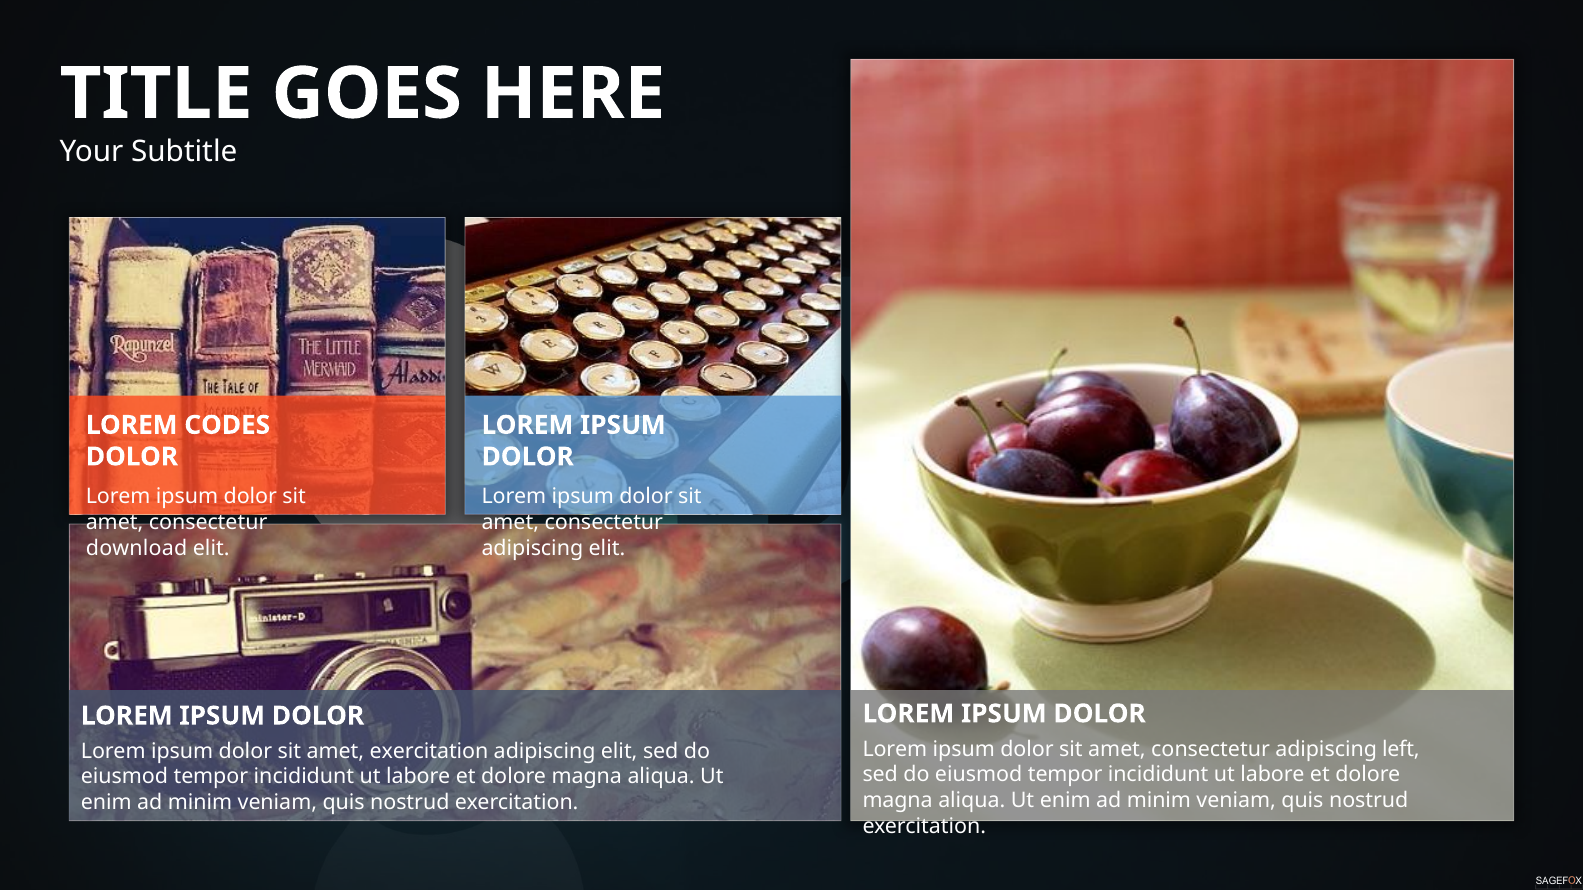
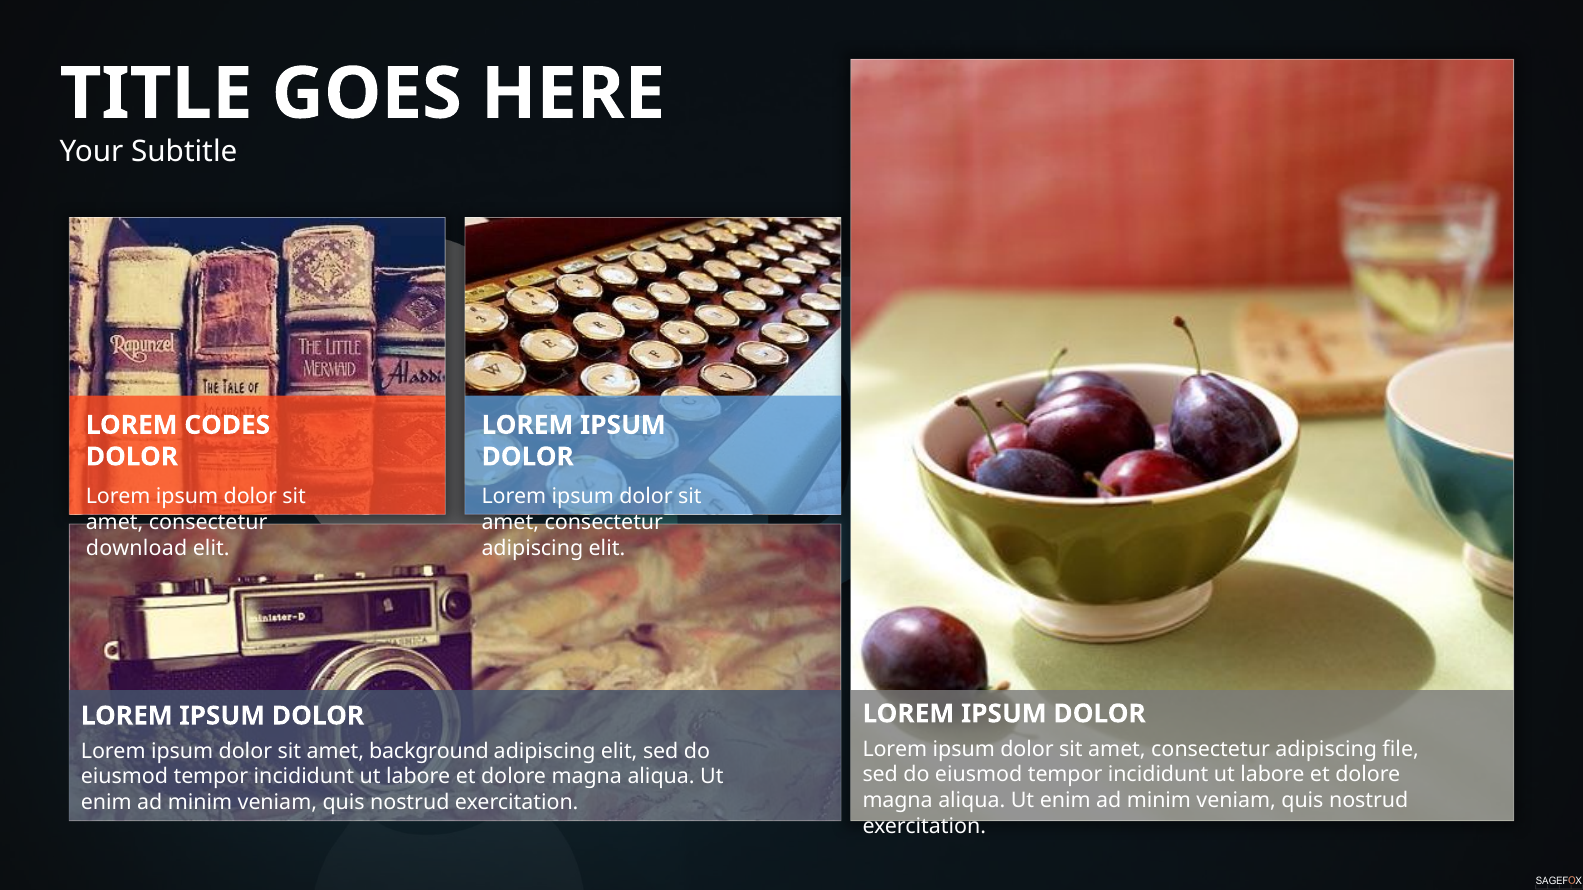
left: left -> file (1401, 749)
amet exercitation: exercitation -> background (429, 751)
